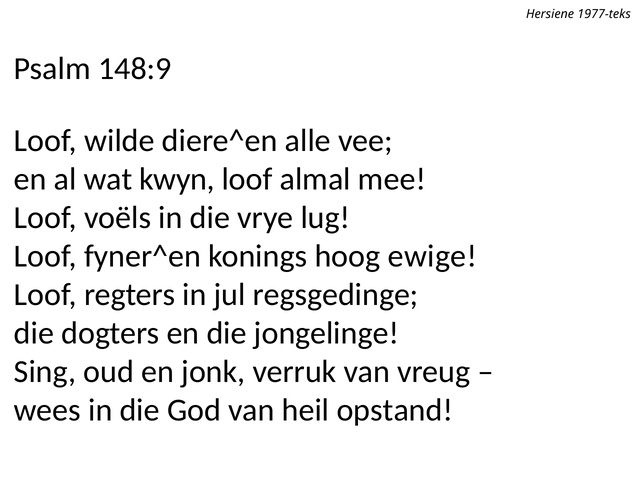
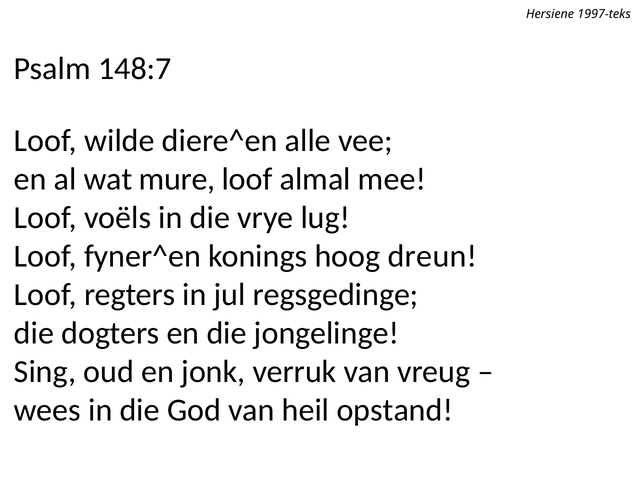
1977-teks: 1977-teks -> 1997-teks (604, 14)
148:9: 148:9 -> 148:7 (135, 69)
kwyn: kwyn -> mure (177, 180)
ewige: ewige -> dreun (433, 257)
